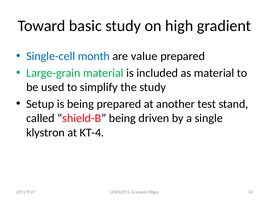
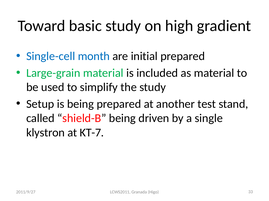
value: value -> initial (144, 56)
KT-4: KT-4 -> KT-7 (92, 133)
